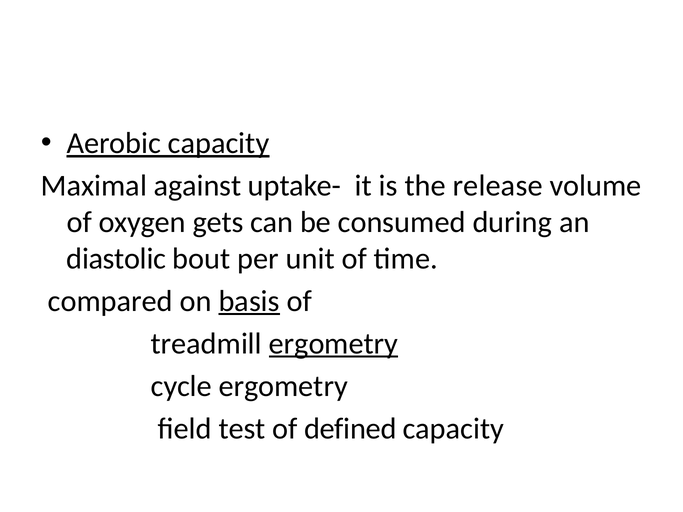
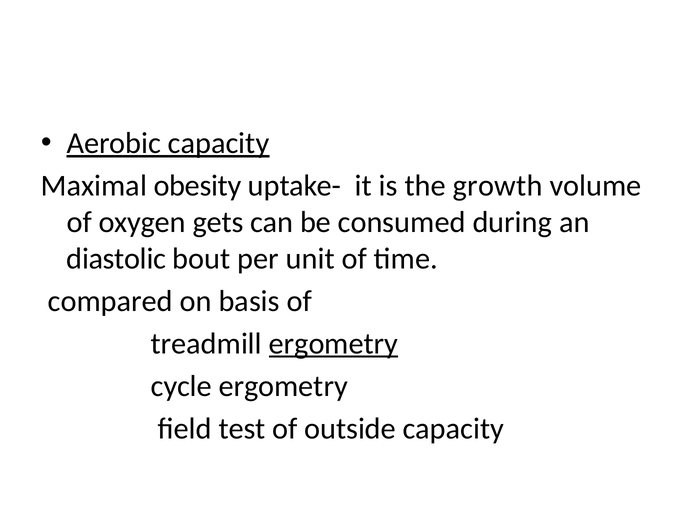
against: against -> obesity (198, 186)
release: release -> growth (498, 186)
basis underline: present -> none (249, 301)
defined: defined -> outside (350, 429)
